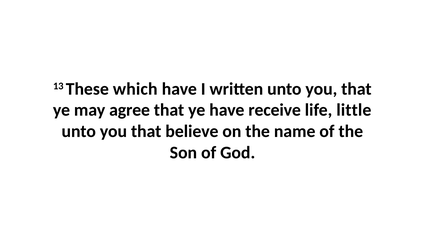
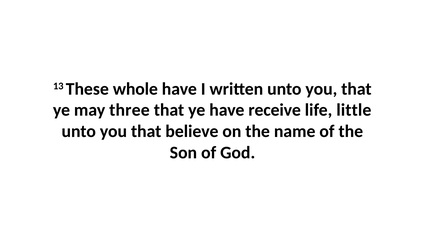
which: which -> whole (135, 89)
agree: agree -> three (129, 110)
